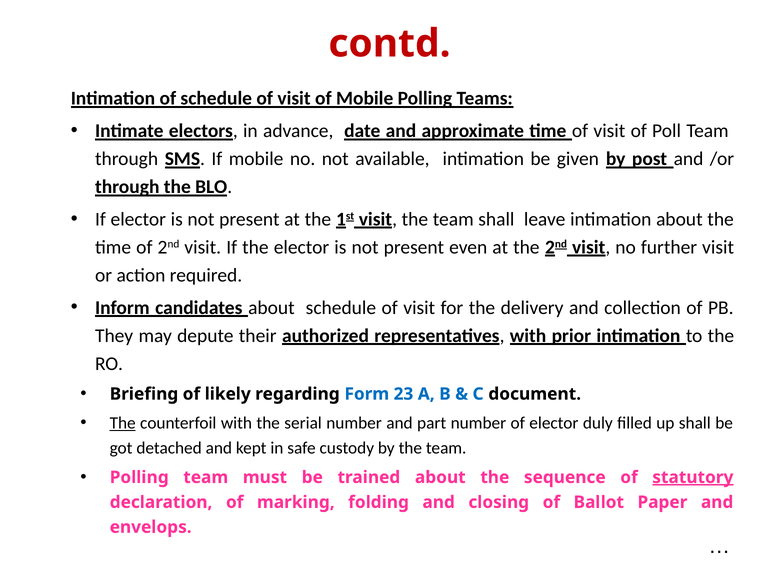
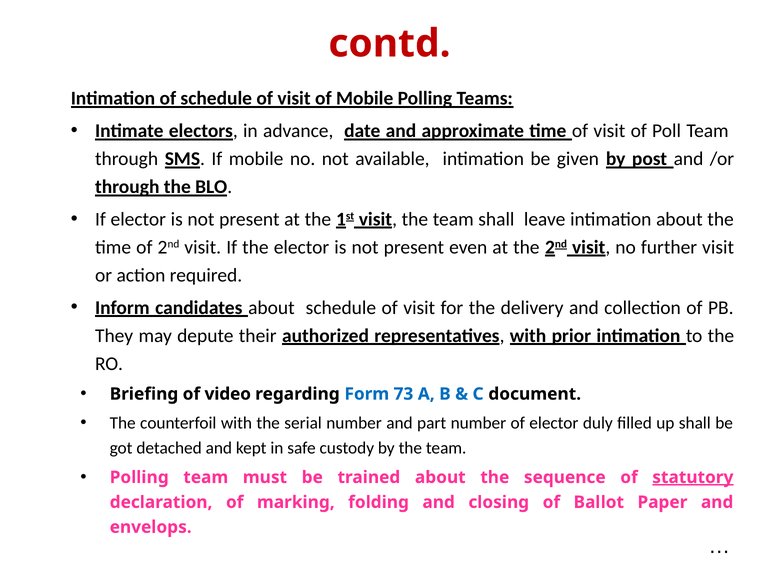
likely: likely -> video (228, 394)
23: 23 -> 73 (403, 394)
The underline: present -> none (123, 423)
